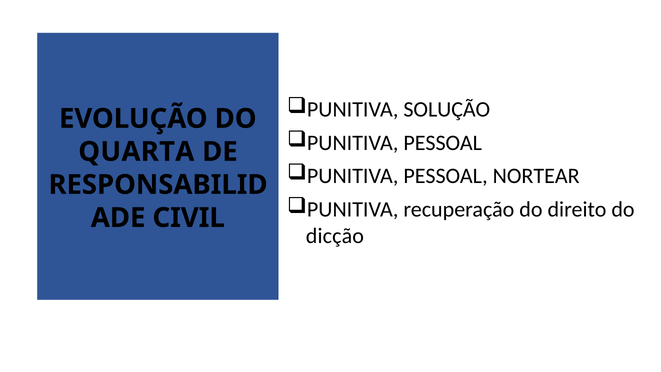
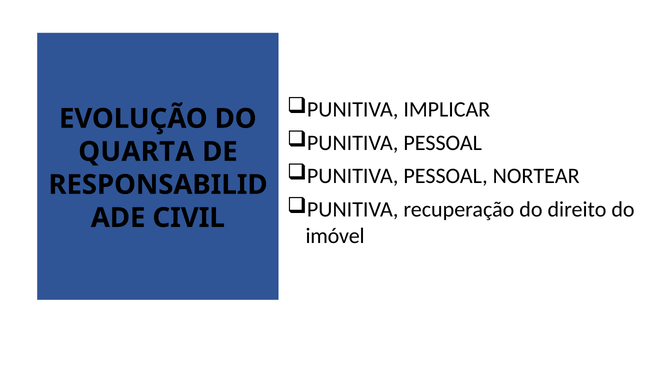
SOLUÇÃO: SOLUÇÃO -> IMPLICAR (447, 109)
dicção: dicção -> imóvel (335, 236)
